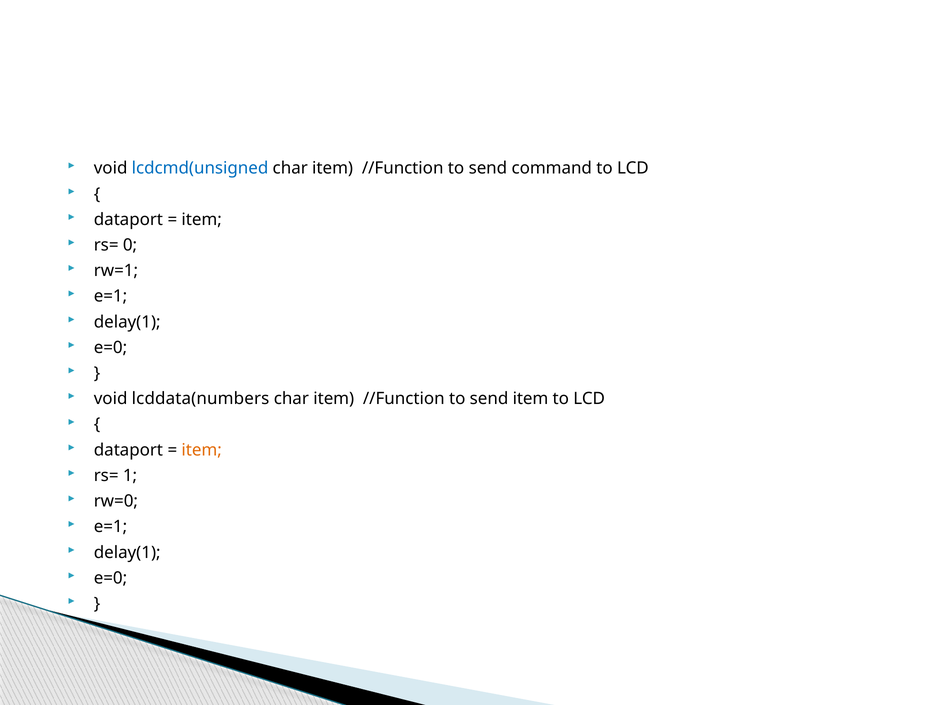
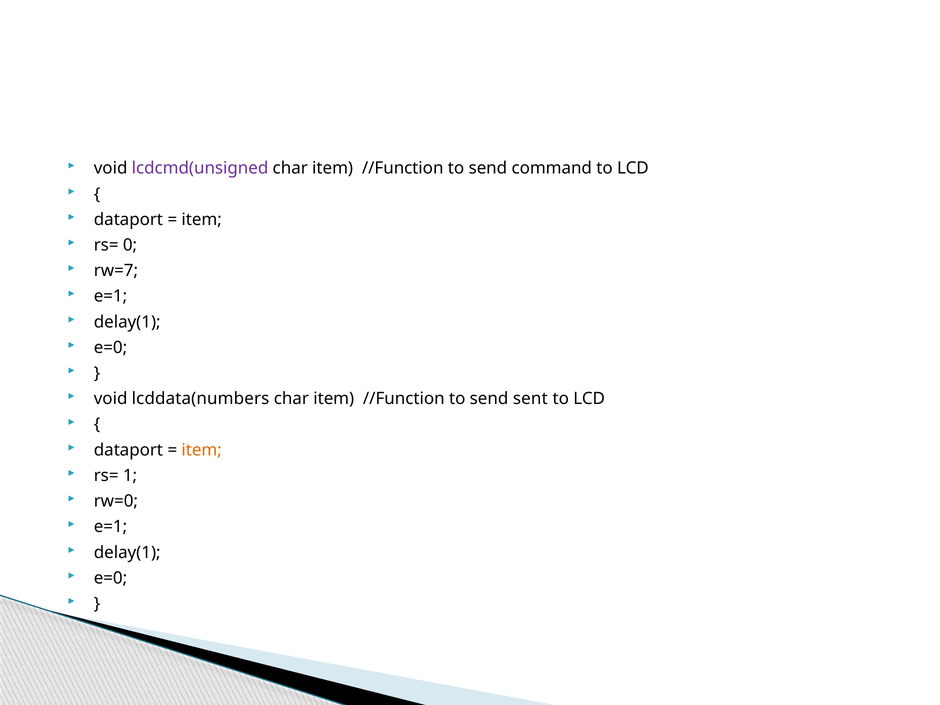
lcdcmd(unsigned colour: blue -> purple (200, 168)
rw=1: rw=1 -> rw=7 (116, 271)
send item: item -> sent (530, 399)
